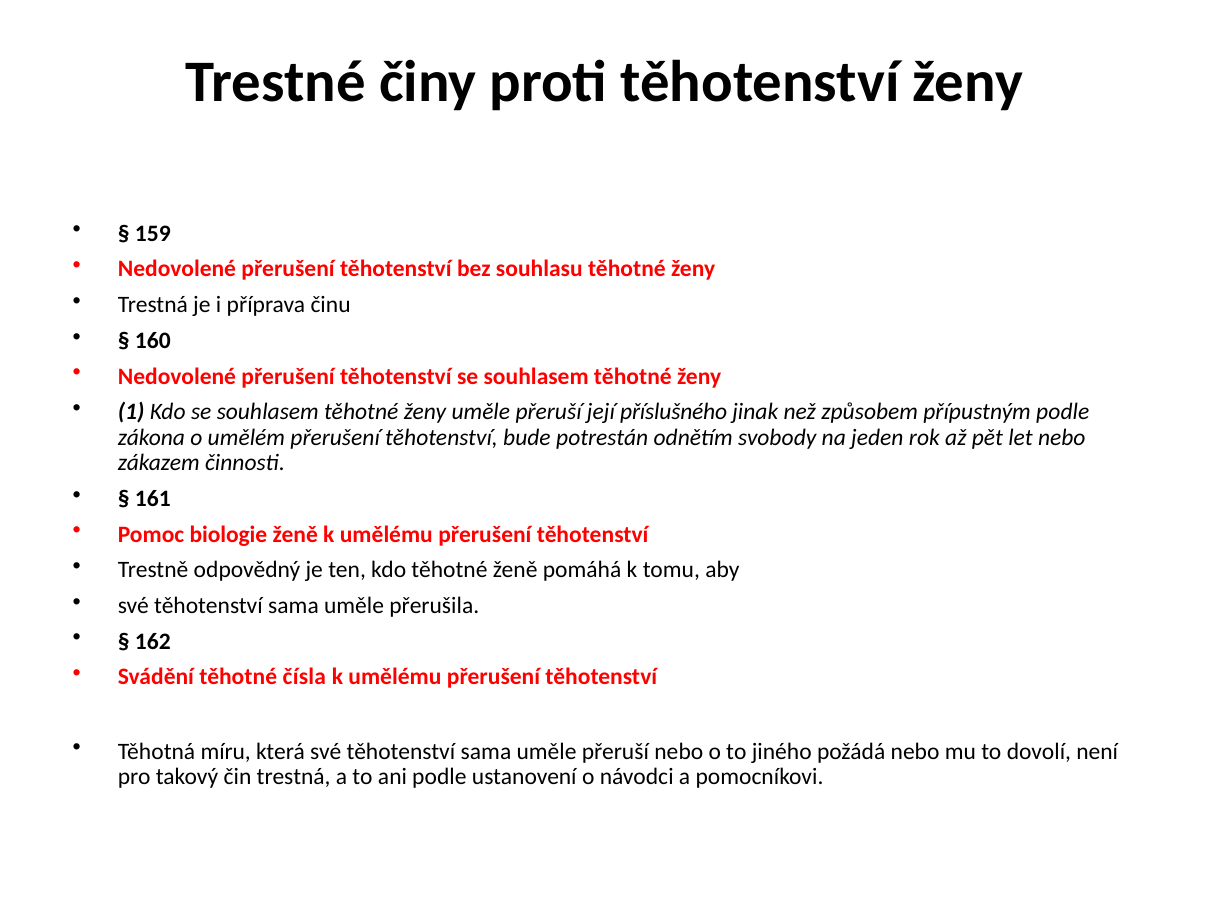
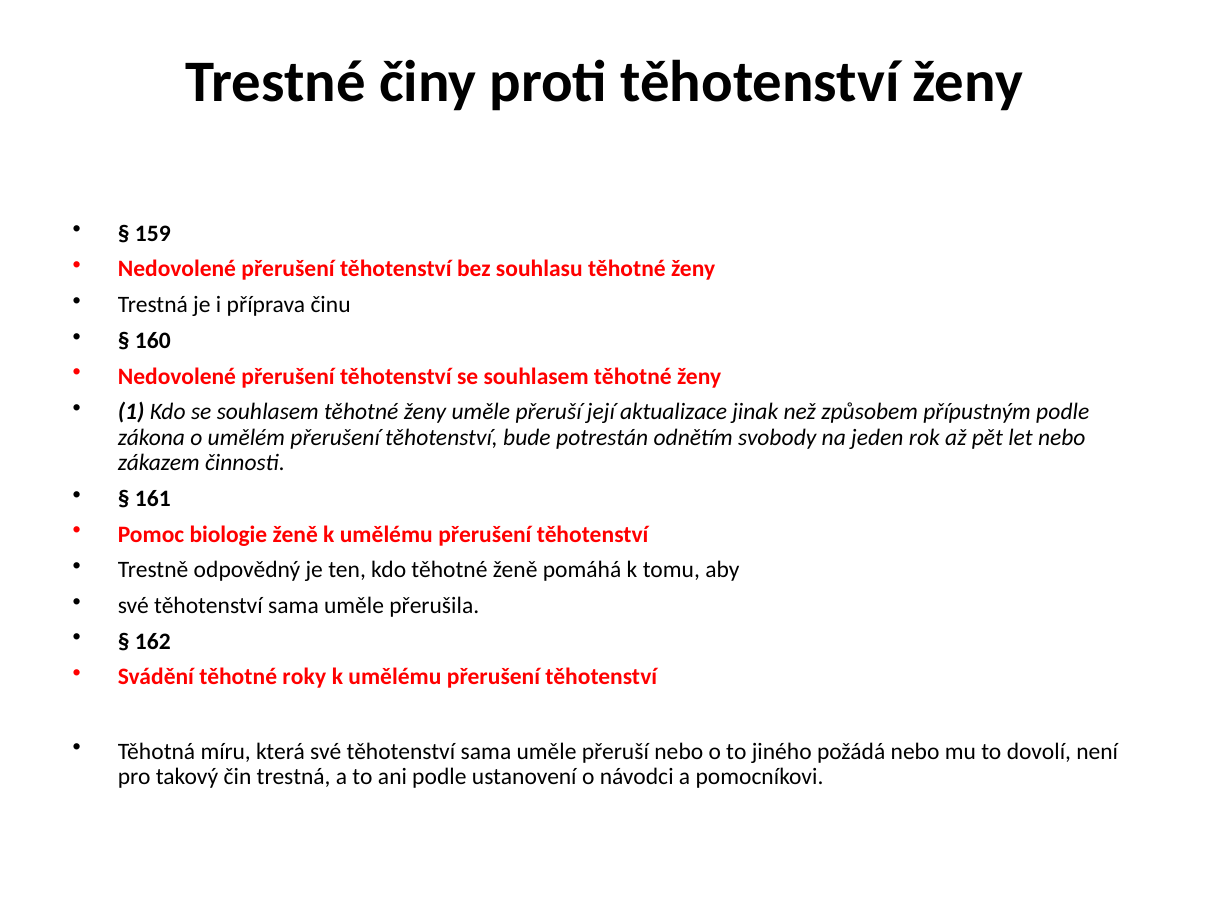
příslušného: příslušného -> aktualizace (674, 412)
čísla: čísla -> roky (304, 677)
